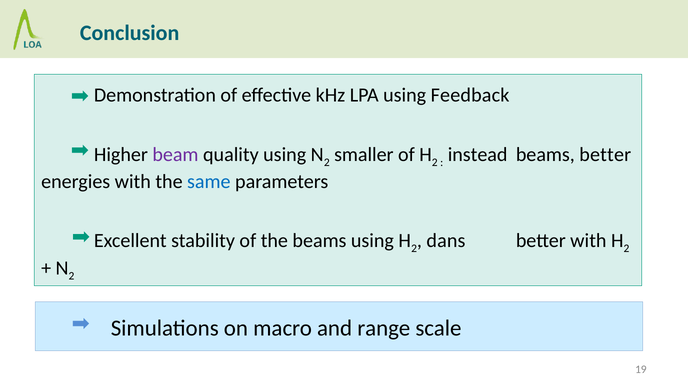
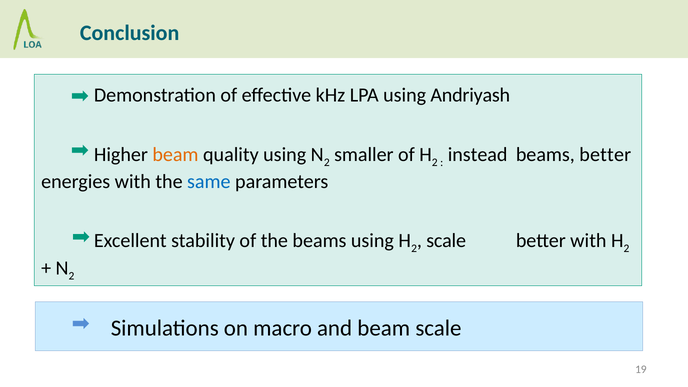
Feedback: Feedback -> Andriyash (470, 95)
beam colour: purple -> orange (175, 155)
dans: dans -> scale (446, 241)
and range: range -> beam (384, 328)
